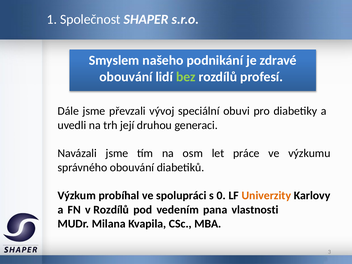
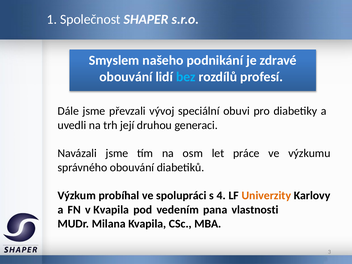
bez colour: light green -> light blue (186, 77)
0: 0 -> 4 (221, 196)
v Rozdílů: Rozdílů -> Kvapila (111, 210)
